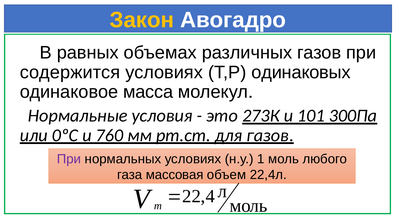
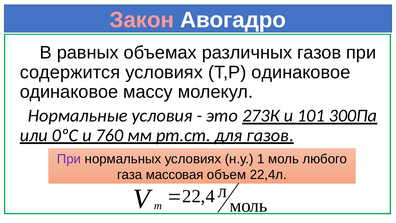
Закон colour: yellow -> pink (142, 20)
T,P одинаковых: одинаковых -> одинаковое (301, 72)
масса: масса -> массу (148, 92)
